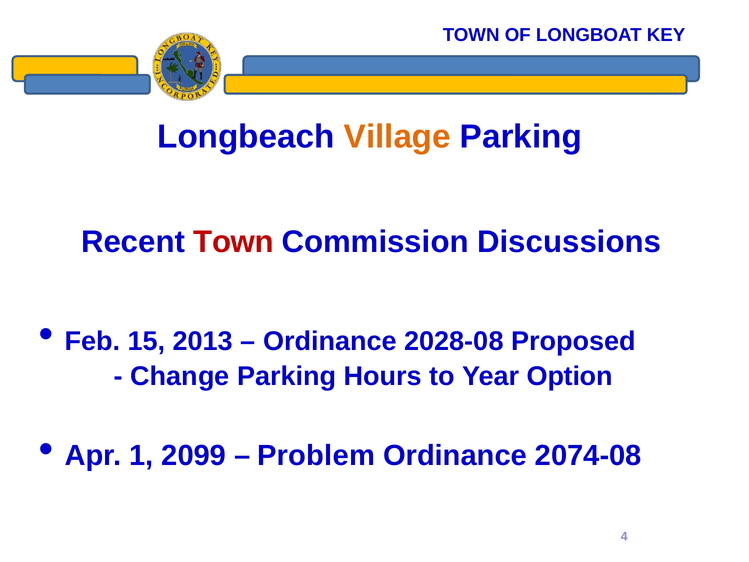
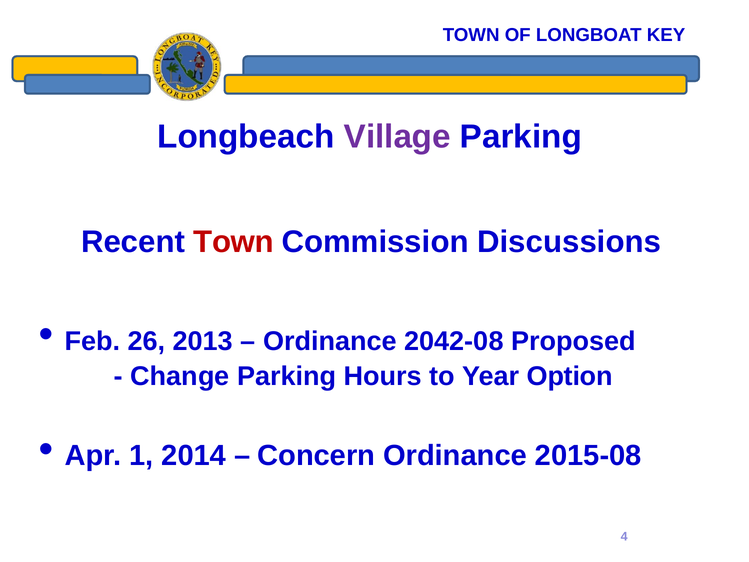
Village colour: orange -> purple (397, 137)
15: 15 -> 26 (146, 341)
2028-08: 2028-08 -> 2042-08 (454, 341)
2099: 2099 -> 2014 (194, 455)
Problem: Problem -> Concern (316, 455)
2074-08: 2074-08 -> 2015-08 (588, 455)
